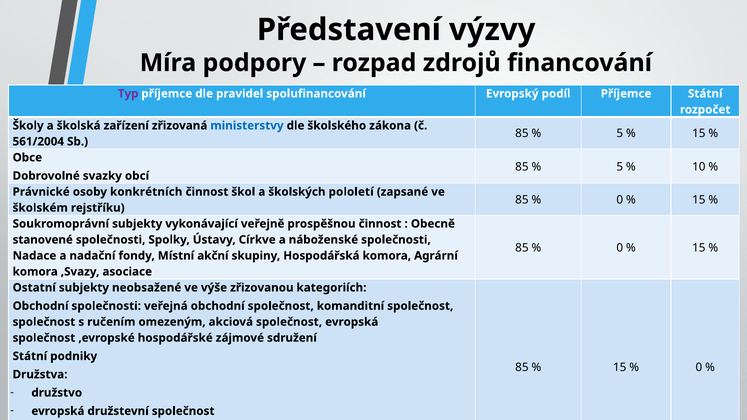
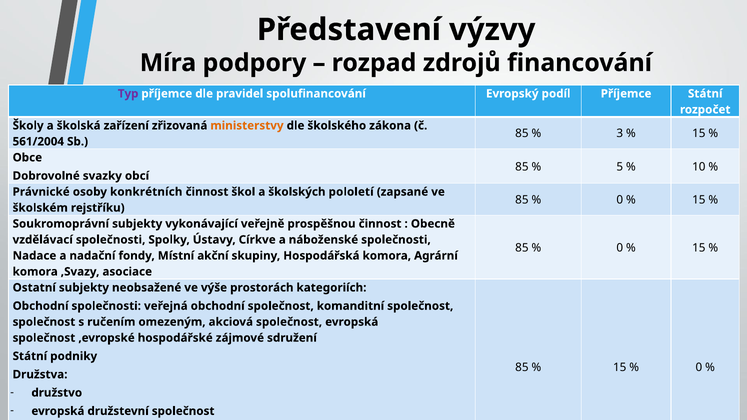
ministerstvy colour: blue -> orange (247, 126)
5: 5 -> 3 (620, 134)
stanovené: stanovené -> vzdělávací (43, 240)
zřizovanou: zřizovanou -> prostorách (262, 288)
